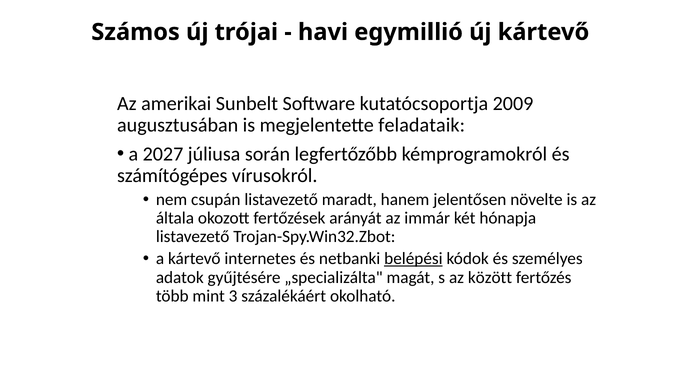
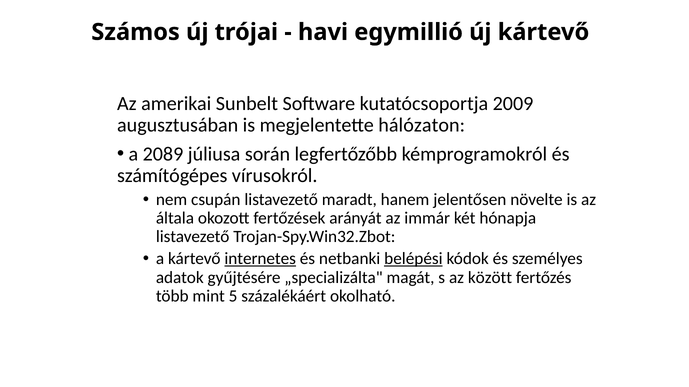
feladataik: feladataik -> hálózaton (422, 125)
2027: 2027 -> 2089 (163, 154)
internetes underline: none -> present (260, 259)
3: 3 -> 5 (233, 296)
